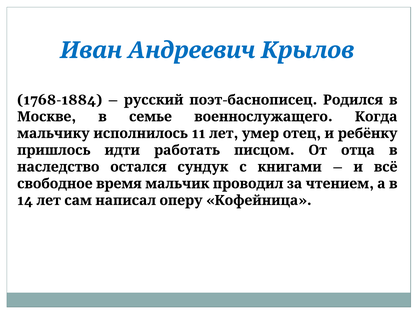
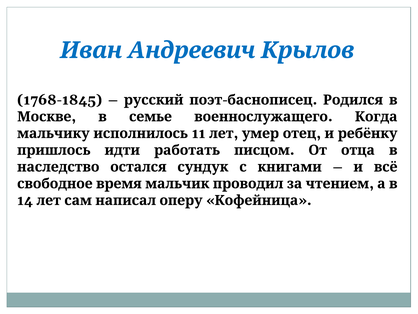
1768-1884: 1768-1884 -> 1768-1845 (60, 100)
